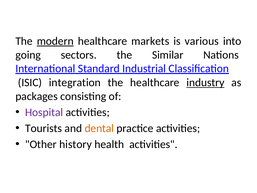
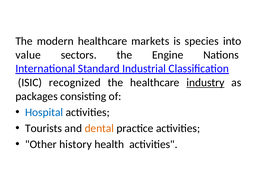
modern underline: present -> none (55, 41)
various: various -> species (202, 41)
going: going -> value (28, 55)
Similar: Similar -> Engine (168, 55)
integration: integration -> recognized (75, 82)
Hospital colour: purple -> blue (44, 112)
